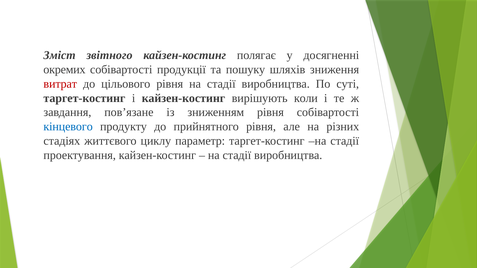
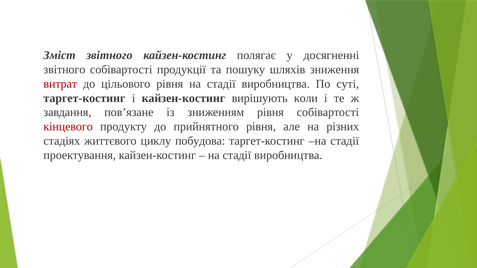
окремих: окремих -> звітного (64, 70)
кінцевого colour: blue -> red (68, 127)
параметр: параметр -> побудова (200, 141)
